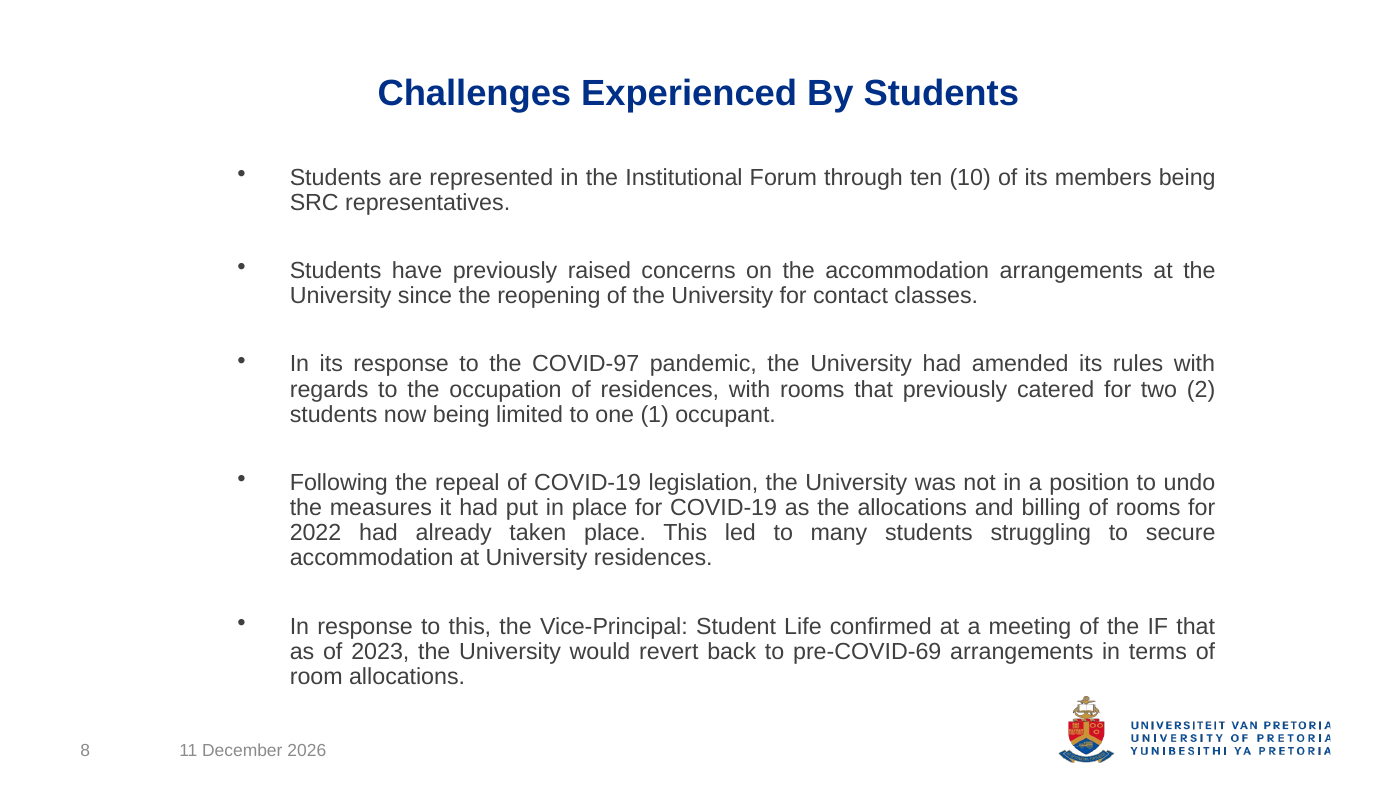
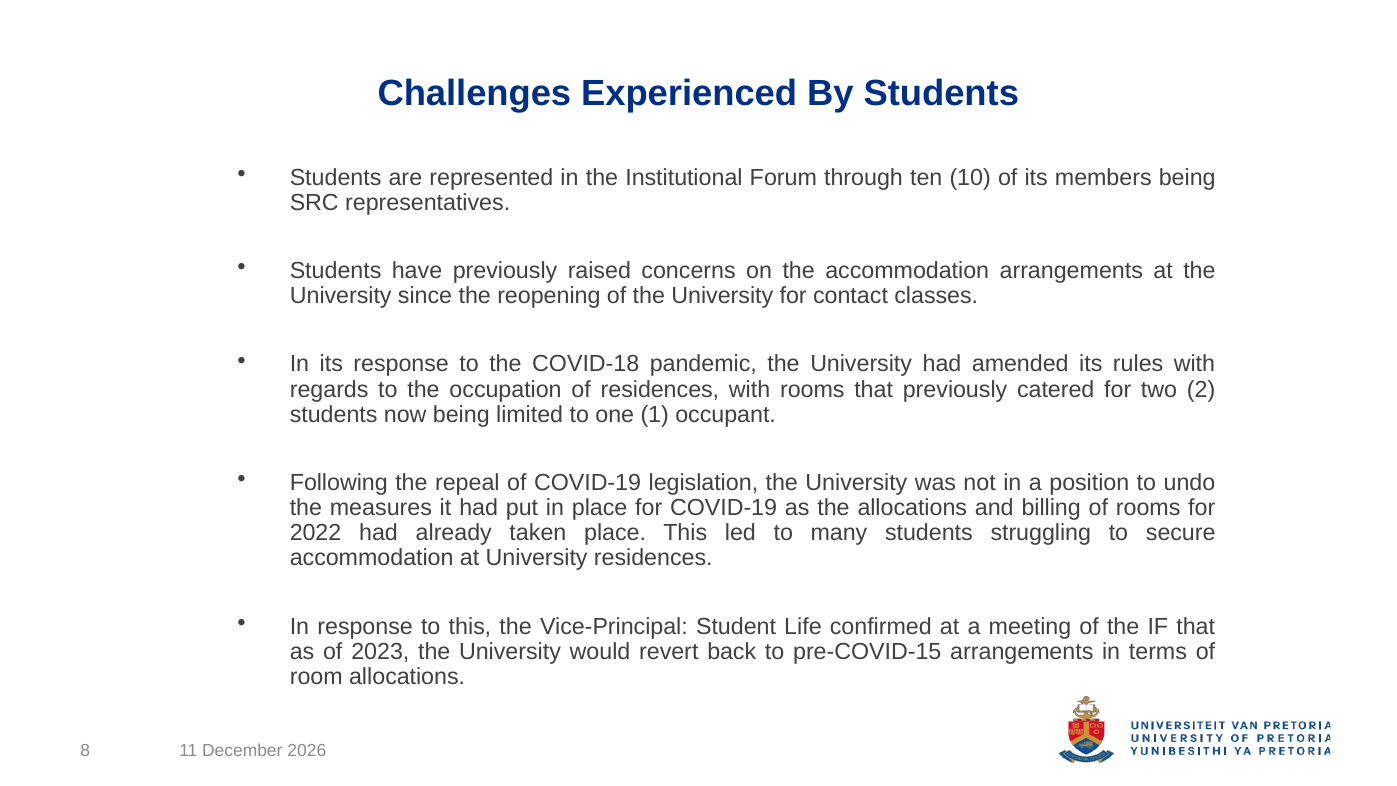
COVID-97: COVID-97 -> COVID-18 (586, 364)
pre-COVID-69: pre-COVID-69 -> pre-COVID-15 (867, 651)
